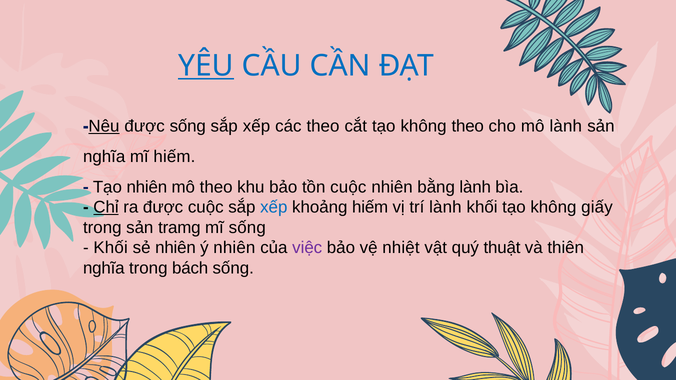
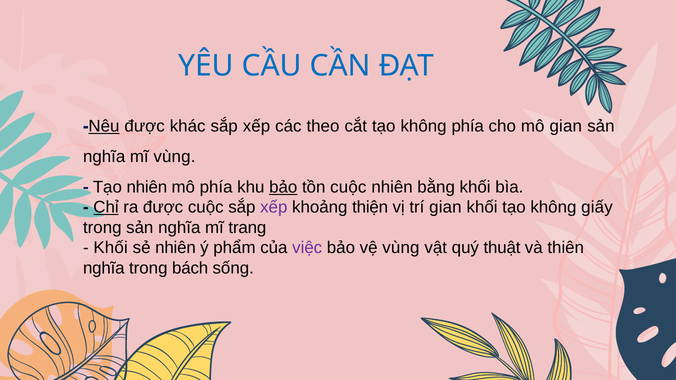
YÊU underline: present -> none (206, 66)
được sống: sống -> khác (188, 126)
không theo: theo -> phía (468, 126)
mô lành: lành -> gian (566, 126)
mĩ hiếm: hiếm -> vùng (174, 157)
mô theo: theo -> phía (216, 187)
bảo underline: none -> present (283, 187)
bằng lành: lành -> khối (475, 187)
xếp colour: blue -> purple (274, 207)
khoảng hiếm: hiếm -> thiện (370, 207)
trí lành: lành -> gian (445, 207)
trong sản tramg: tramg -> nghĩa (179, 228)
mĩ sống: sống -> trang (247, 228)
ý nhiên: nhiên -> phẩm (234, 248)
vệ nhiệt: nhiệt -> vùng (401, 248)
